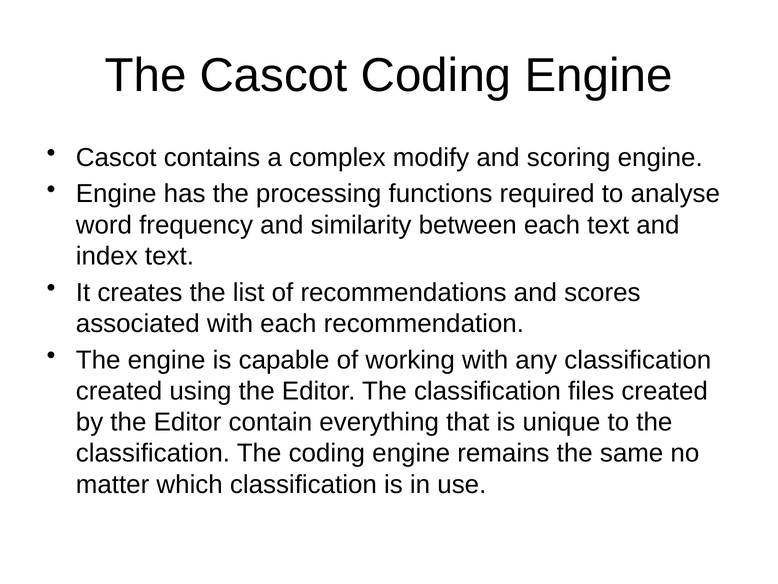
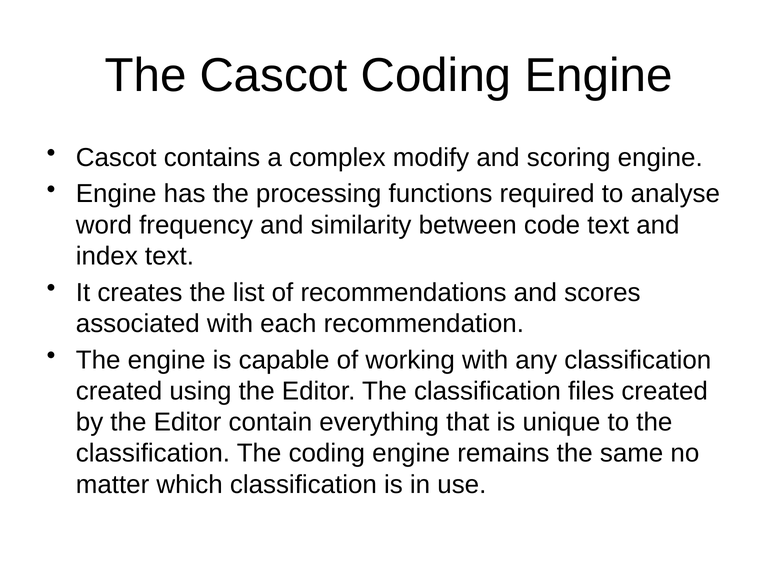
between each: each -> code (552, 225)
